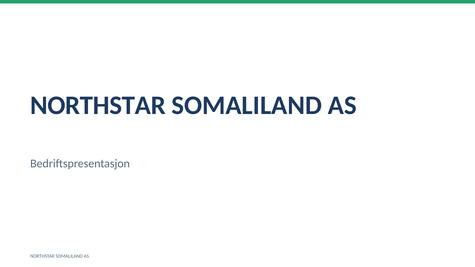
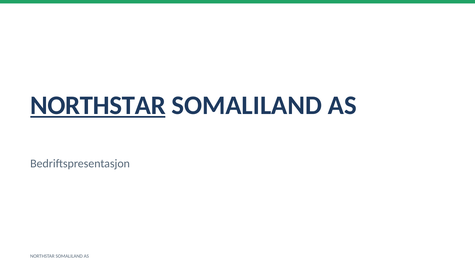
NORTHSTAR underline: none -> present (98, 105)
